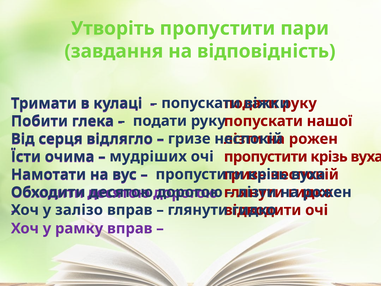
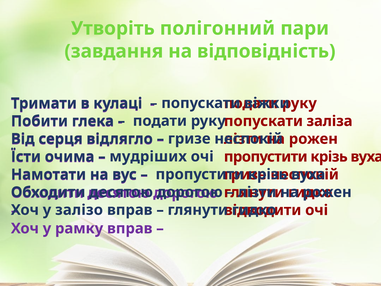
Утворіть пропустити: пропустити -> полігонний (217, 28)
нашої: нашої -> заліза (329, 121)
